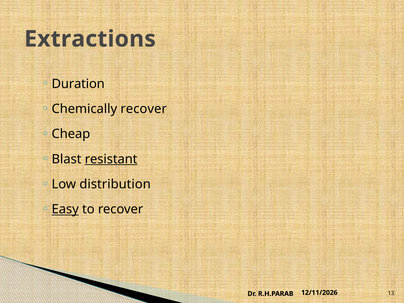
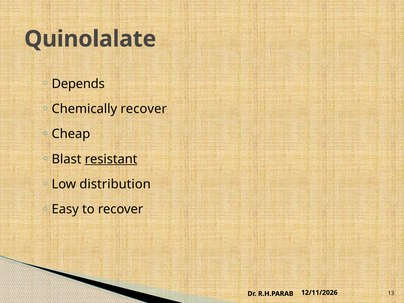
Extractions: Extractions -> Quinolalate (90, 39)
Duration: Duration -> Depends (78, 84)
Easy underline: present -> none (65, 209)
